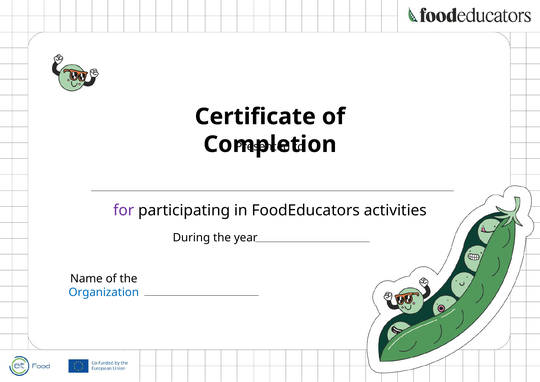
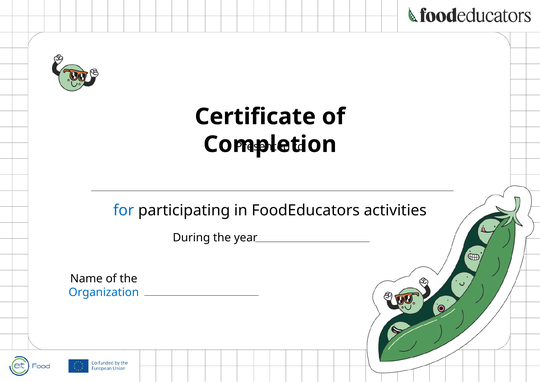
for colour: purple -> blue (124, 210)
